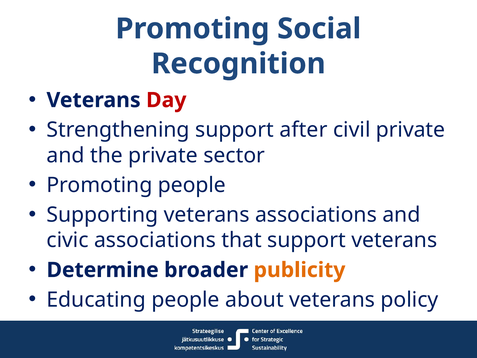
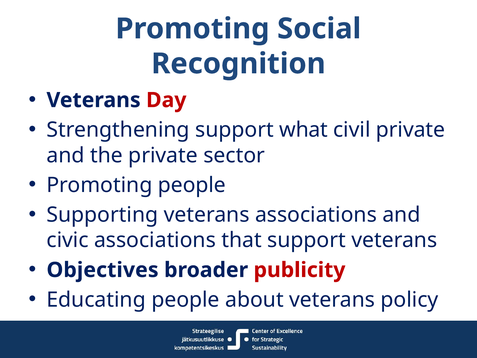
after: after -> what (304, 130)
Determine: Determine -> Objectives (103, 270)
publicity colour: orange -> red (300, 270)
